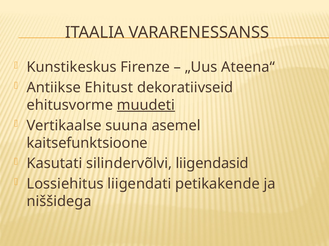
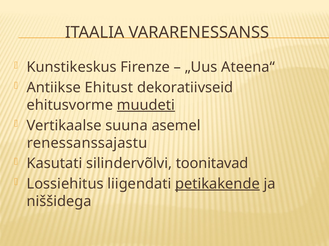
kaitsefunktsioone: kaitsefunktsioone -> renessanssajastu (87, 143)
liigendasid: liigendasid -> toonitavad (212, 164)
petikakende underline: none -> present (217, 184)
